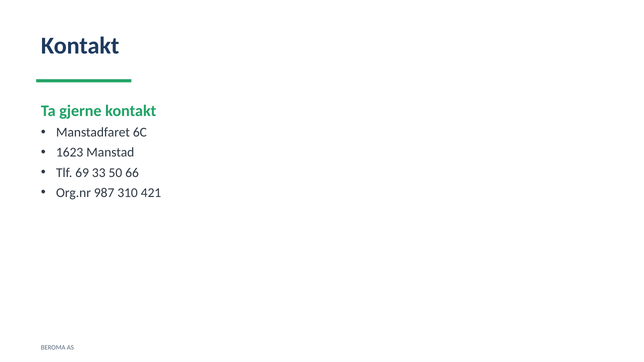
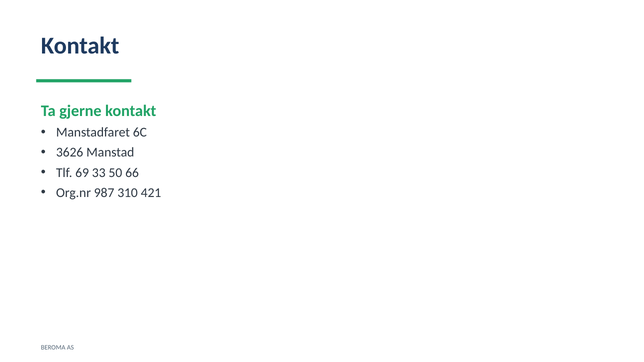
1623: 1623 -> 3626 (70, 153)
